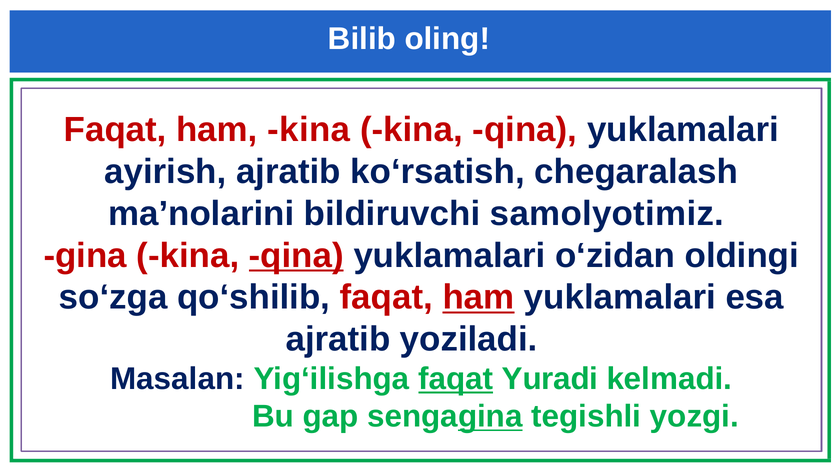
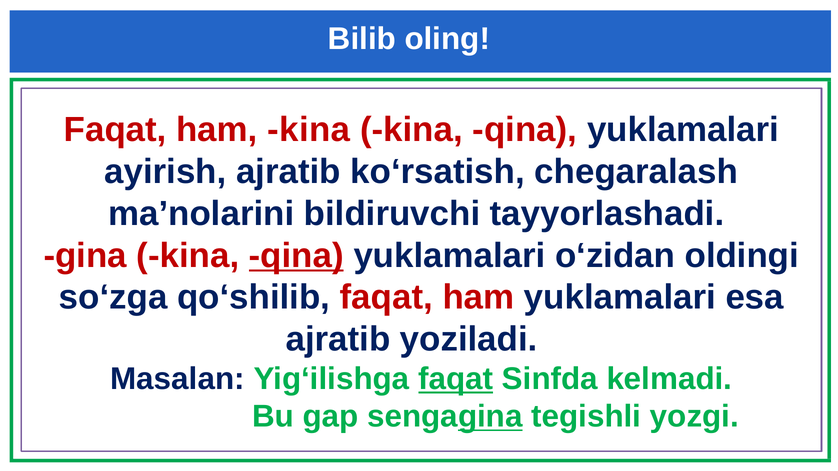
samolyotimiz: samolyotimiz -> tayyorlashadi (607, 214)
ham underline: present -> none (478, 298)
Yuradi: Yuradi -> Sinfda (550, 379)
